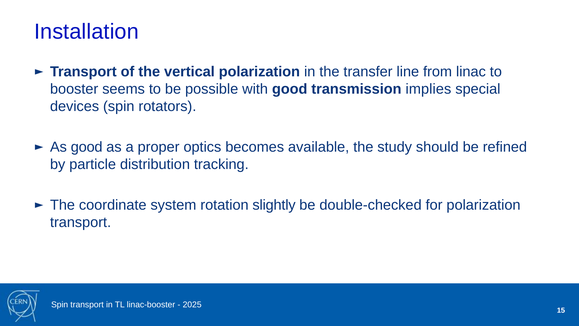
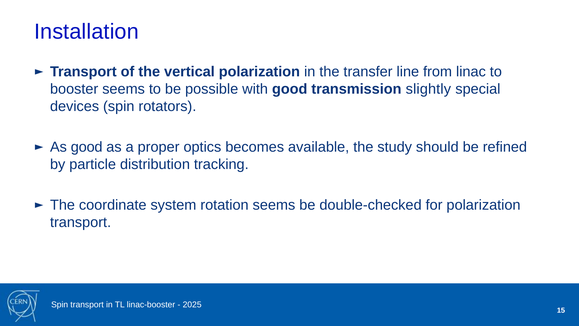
implies: implies -> slightly (428, 89)
rotation slightly: slightly -> seems (274, 205)
